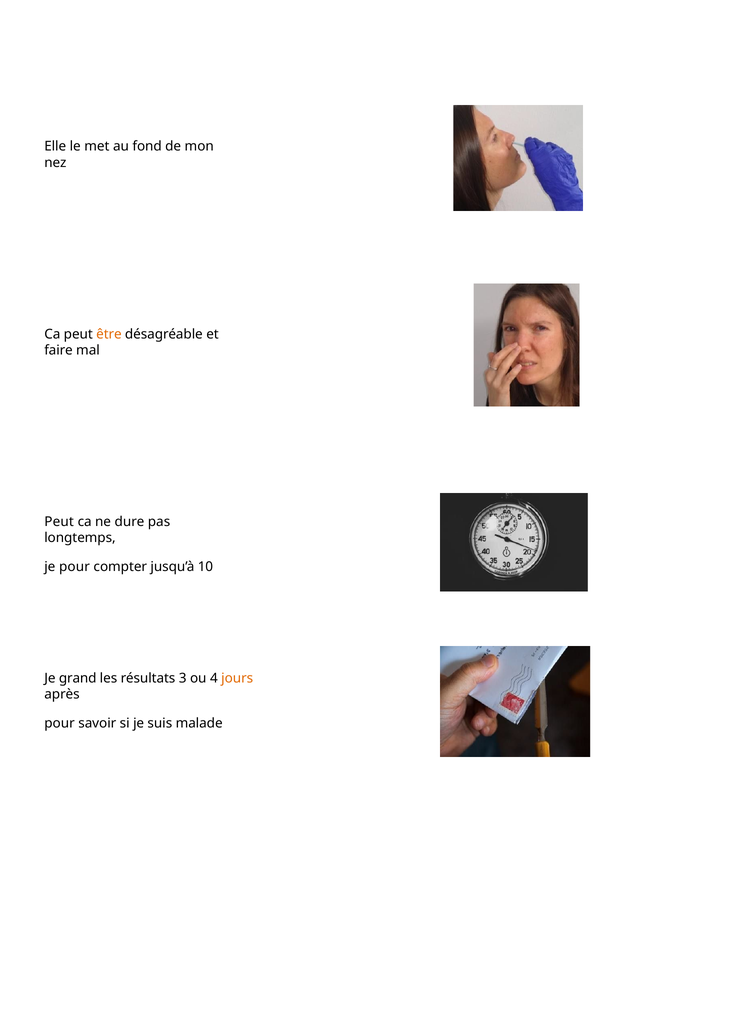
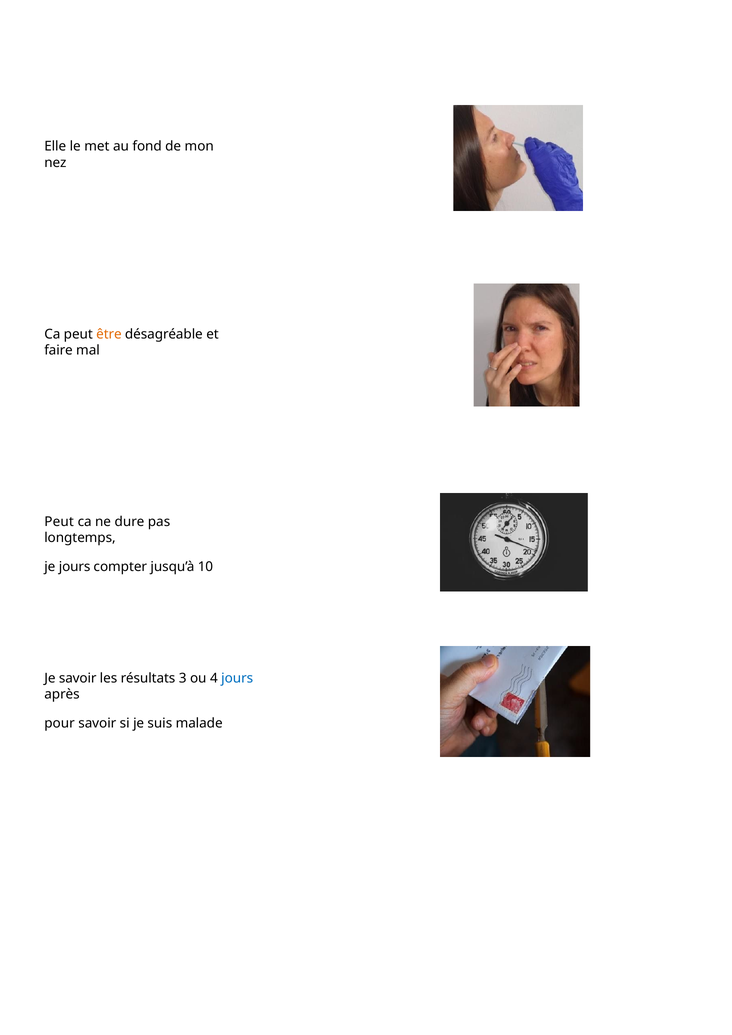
je pour: pour -> jours (75, 567)
Je grand: grand -> savoir (78, 679)
jours colour: orange -> blue (237, 679)
